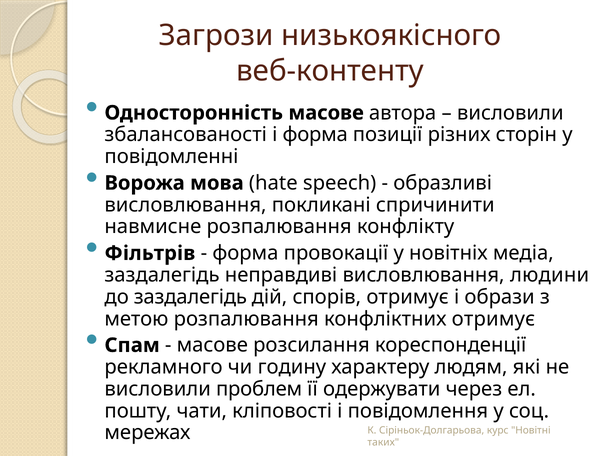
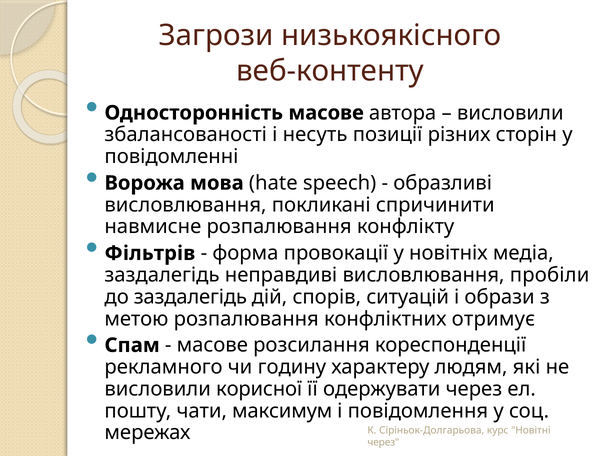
і форма: форма -> несуть (315, 135)
людини: людини -> пробіли (550, 275)
спорів отримує: отримує -> ситуацій (408, 297)
проблем: проблем -> корисної (259, 389)
кліповості: кліповості -> максимум (282, 411)
таких: таких -> через (383, 443)
